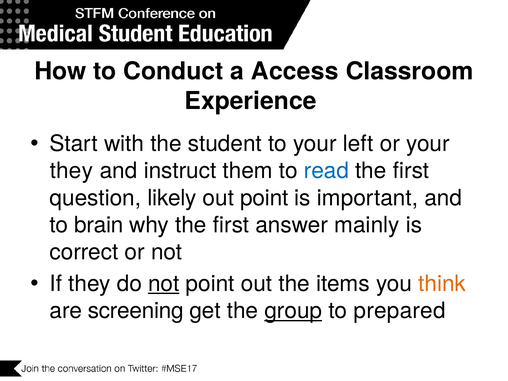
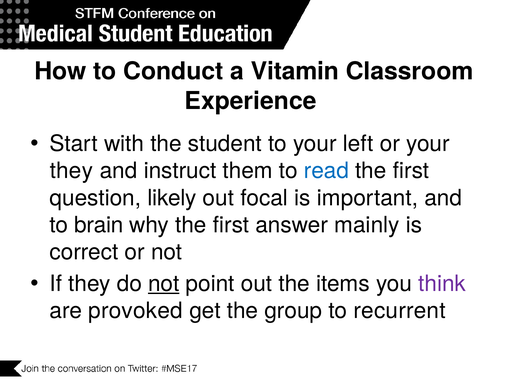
Access: Access -> Vitamin (295, 72)
out point: point -> focal (264, 198)
think colour: orange -> purple (442, 284)
screening: screening -> provoked (136, 311)
group underline: present -> none (293, 311)
prepared: prepared -> recurrent (400, 311)
